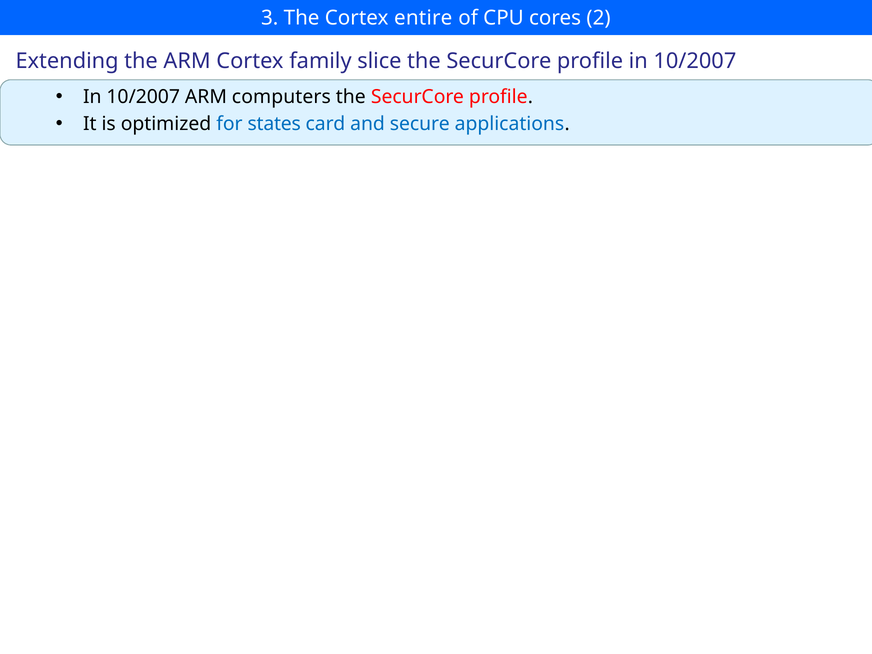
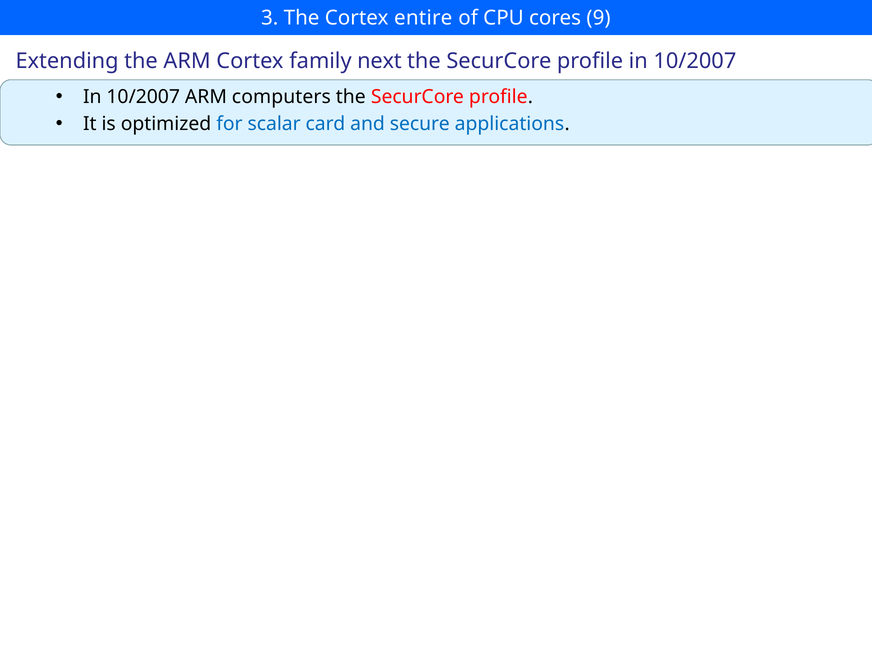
2: 2 -> 9 (599, 18)
slice: slice -> next (379, 61)
states: states -> scalar (274, 124)
